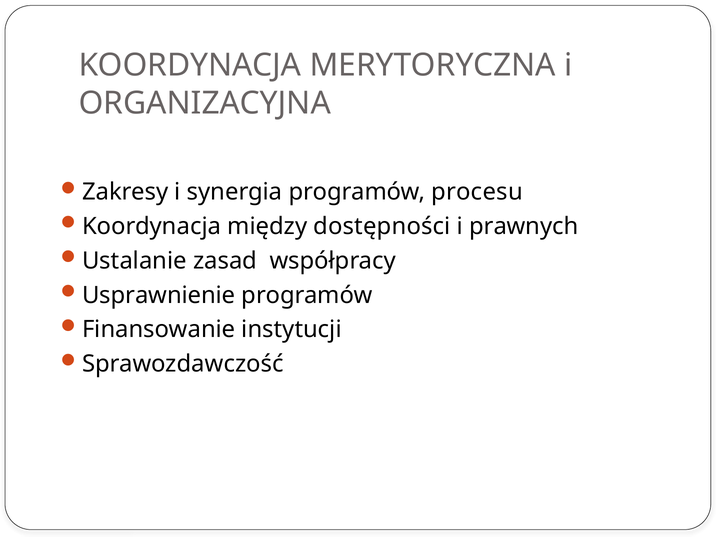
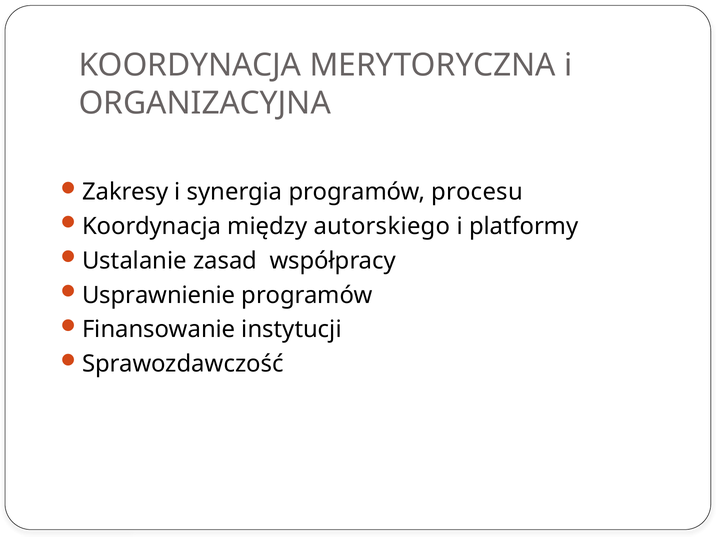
dostępności: dostępności -> autorskiego (382, 226)
prawnych: prawnych -> platformy (524, 226)
